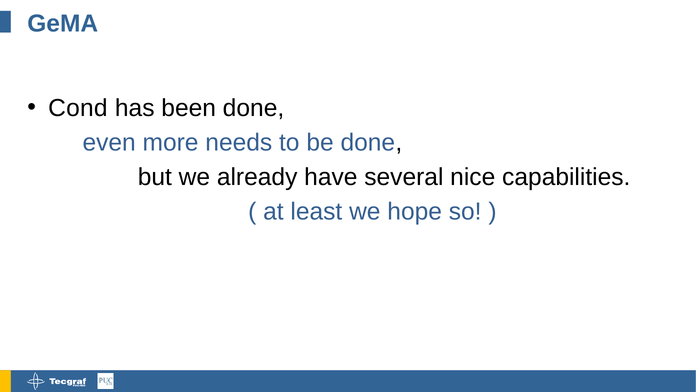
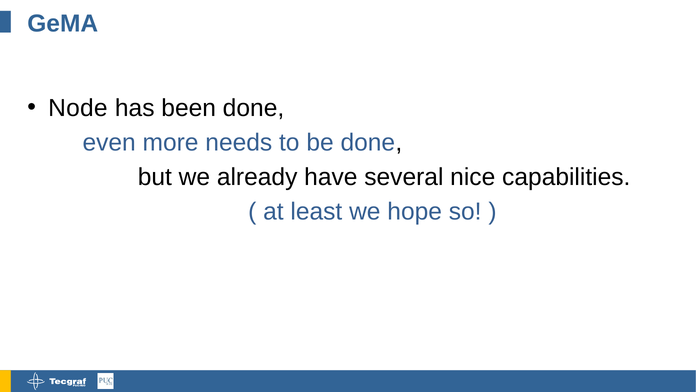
Cond: Cond -> Node (78, 108)
